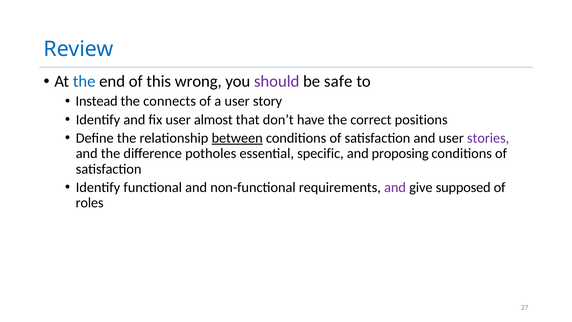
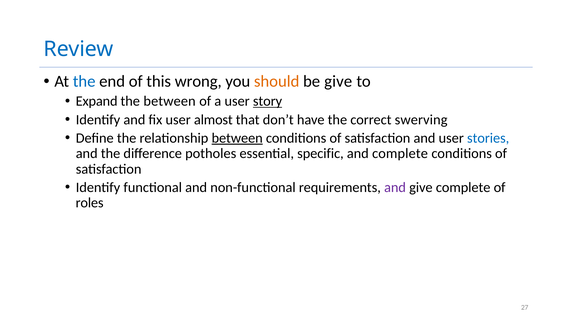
should colour: purple -> orange (277, 81)
be safe: safe -> give (338, 81)
Instead: Instead -> Expand (97, 101)
the connects: connects -> between (170, 101)
story underline: none -> present (268, 101)
positions: positions -> swerving (421, 120)
stories colour: purple -> blue (488, 138)
and proposing: proposing -> complete (400, 153)
give supposed: supposed -> complete (463, 187)
